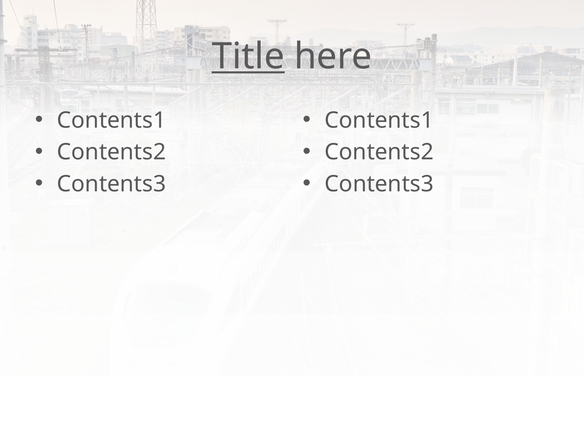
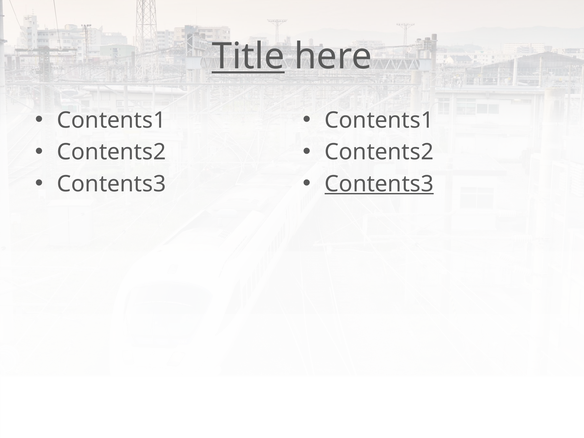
Contents3 underline: none -> present (379, 184)
